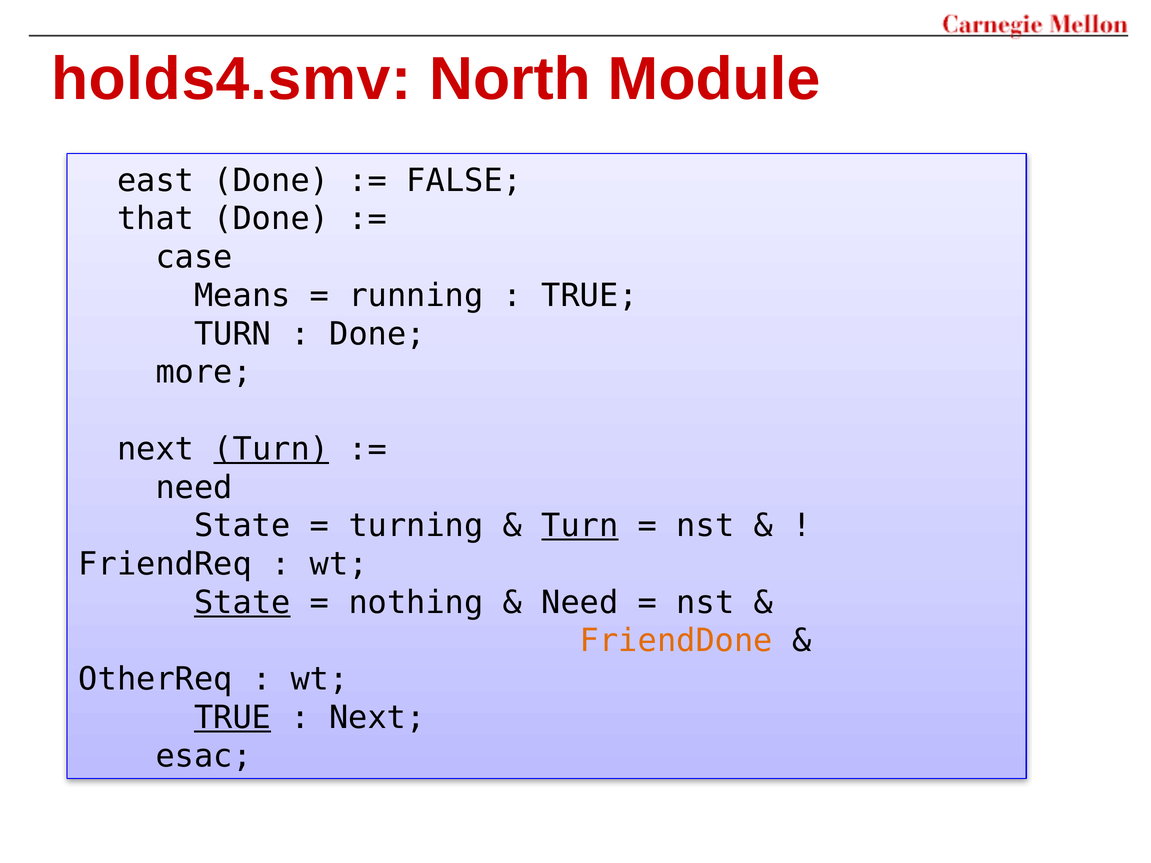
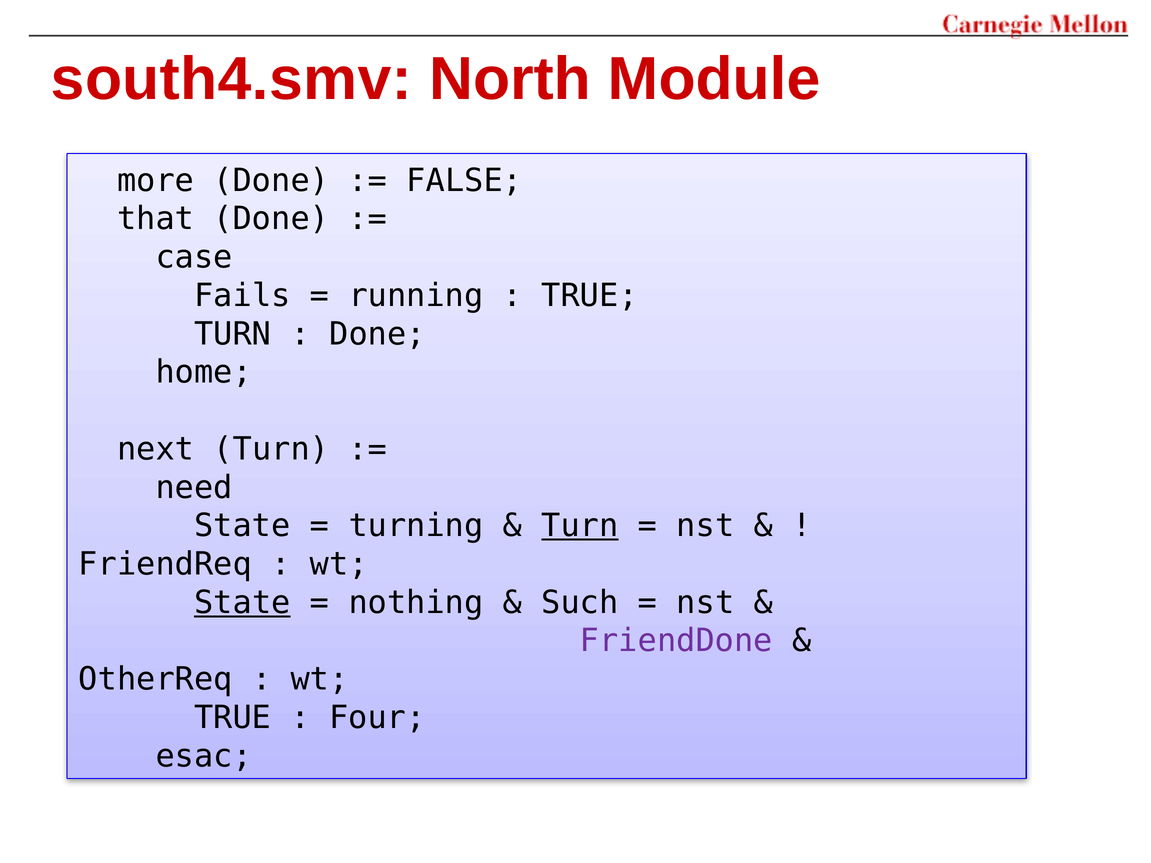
holds4.smv: holds4.smv -> south4.smv (231, 79)
east: east -> more (156, 181)
Means: Means -> Fails (242, 296)
more: more -> home (204, 372)
Turn underline: present -> none (271, 449)
Need: Need -> Such (580, 603)
FriendDone colour: orange -> purple (676, 641)
TRUE underline: present -> none (233, 718)
Next: Next -> Four (377, 718)
